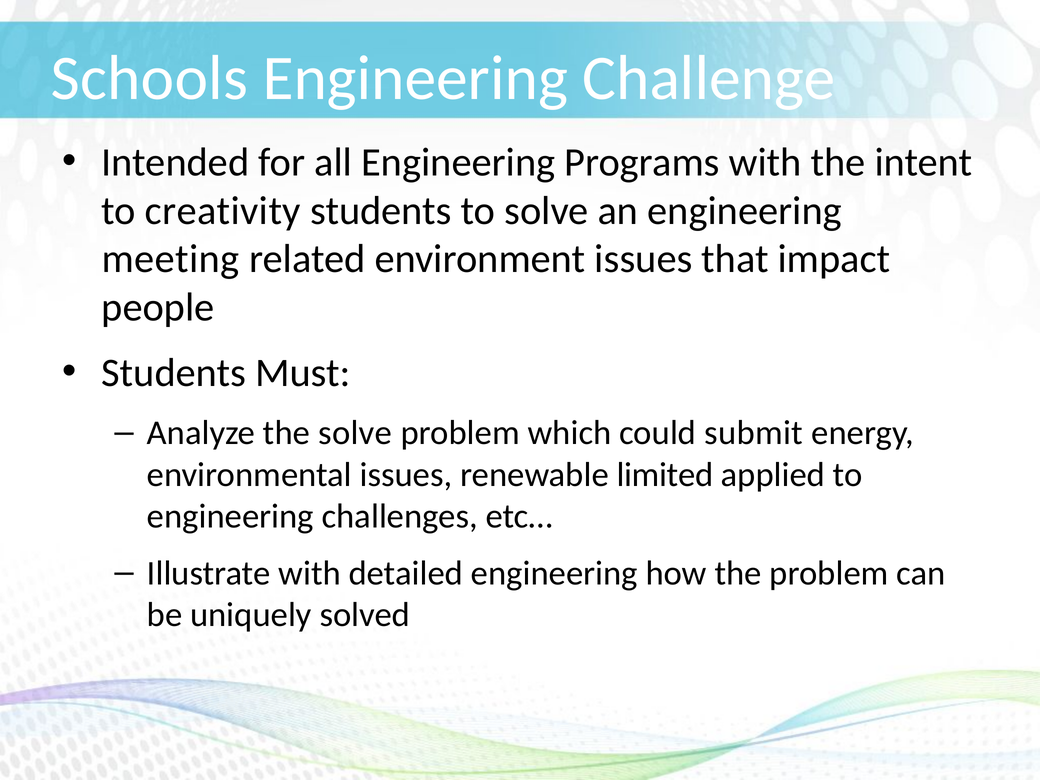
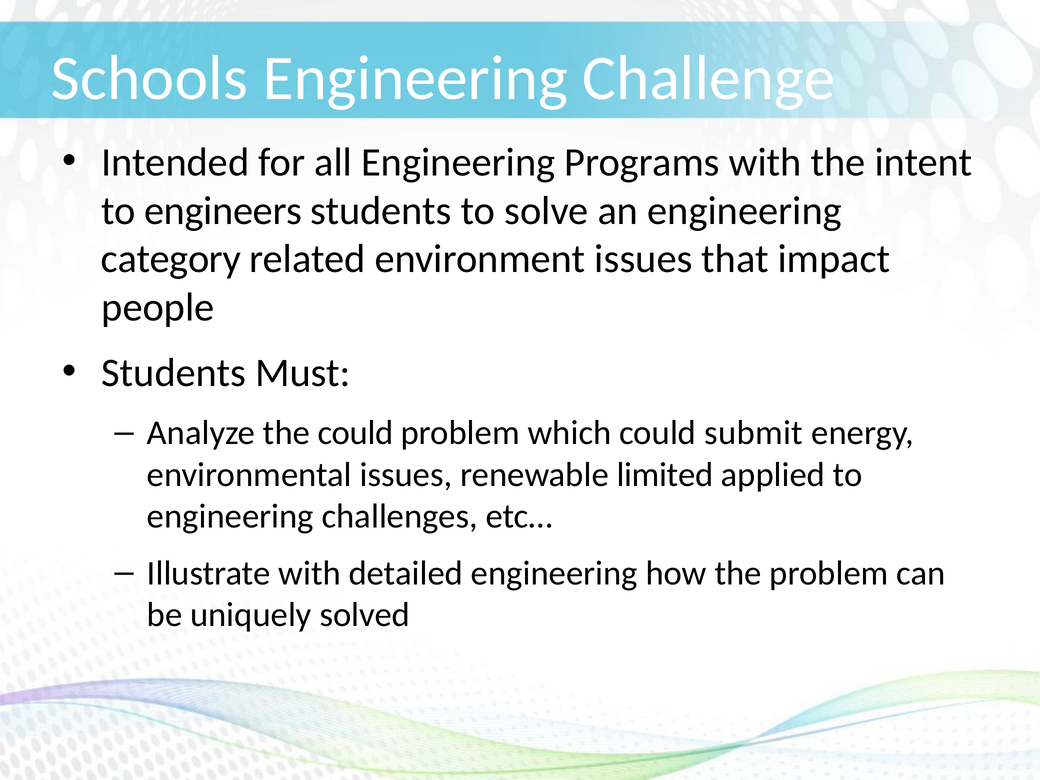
creativity: creativity -> engineers (223, 211)
meeting: meeting -> category (171, 259)
the solve: solve -> could (356, 433)
